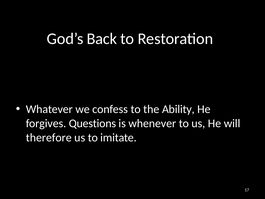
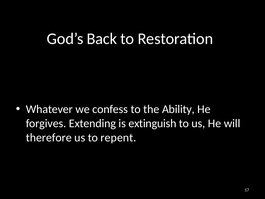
Questions: Questions -> Extending (92, 123)
whenever: whenever -> extinguish (152, 123)
imitate: imitate -> repent (118, 137)
